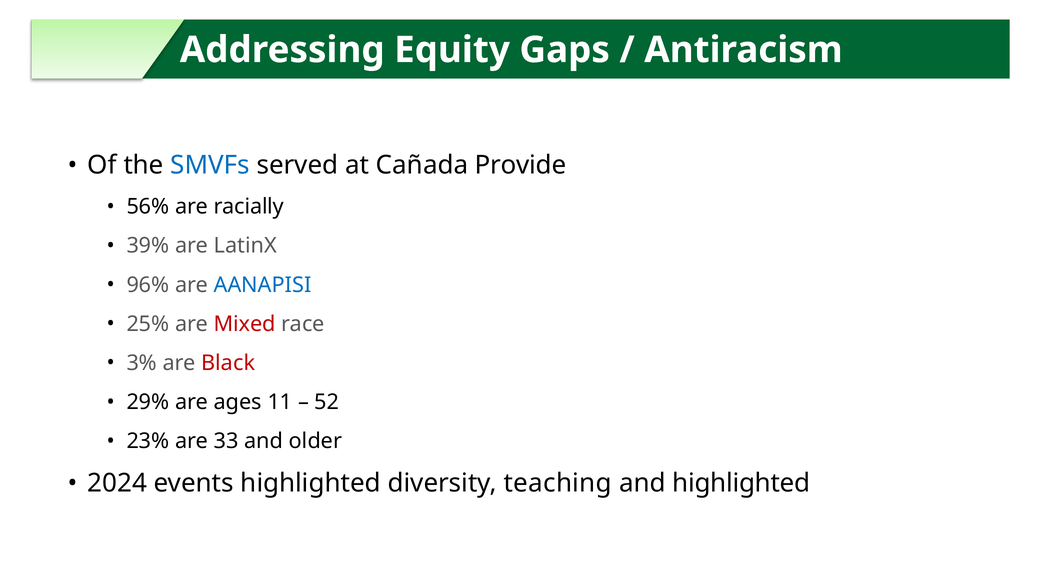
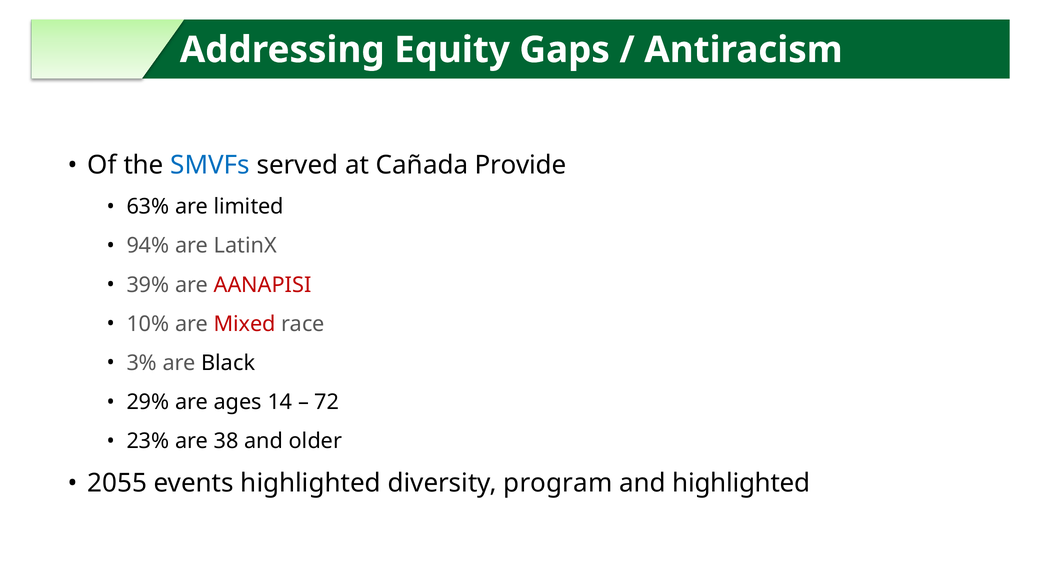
56%: 56% -> 63% (148, 207)
racially: racially -> limited (249, 207)
39%: 39% -> 94% (148, 246)
96%: 96% -> 39% (148, 285)
AANAPISI colour: blue -> red (263, 285)
25%: 25% -> 10% (148, 324)
Black colour: red -> black (228, 363)
11: 11 -> 14 (280, 402)
52: 52 -> 72 (327, 402)
33: 33 -> 38 (226, 441)
2024: 2024 -> 2055 (117, 483)
teaching: teaching -> program (558, 483)
